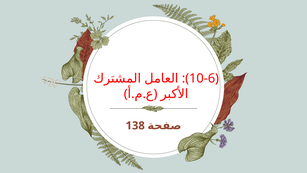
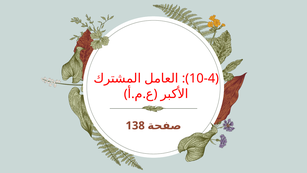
10-6: 10-6 -> 10-4 (202, 78)
